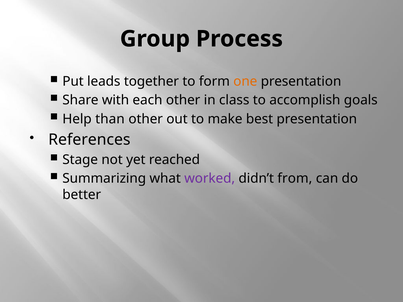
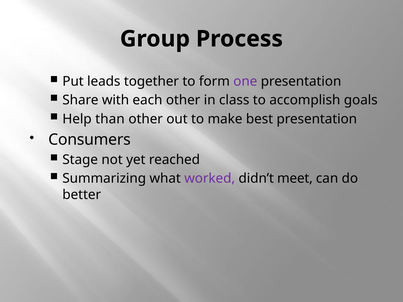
one colour: orange -> purple (245, 82)
References: References -> Consumers (90, 140)
from: from -> meet (295, 179)
